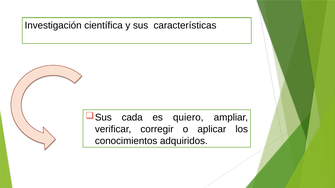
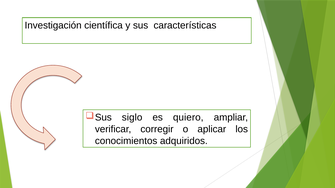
cada: cada -> siglo (132, 118)
